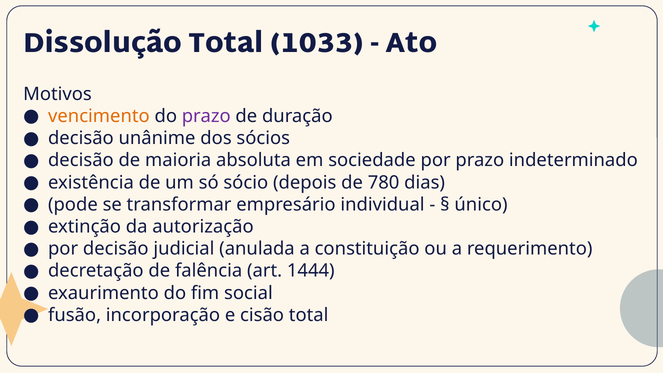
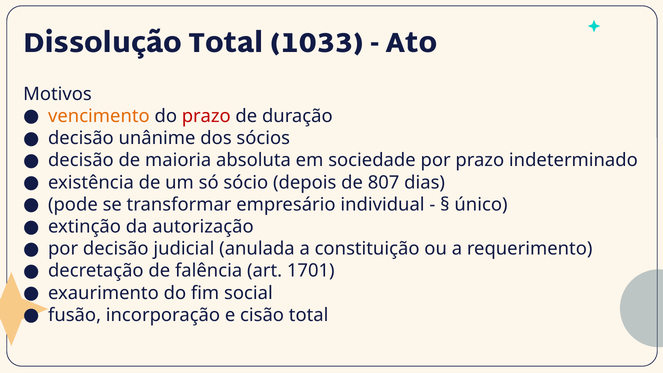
prazo colour: purple -> red (206, 116)
780: 780 -> 807 (384, 182)
1444: 1444 -> 1701 (311, 271)
